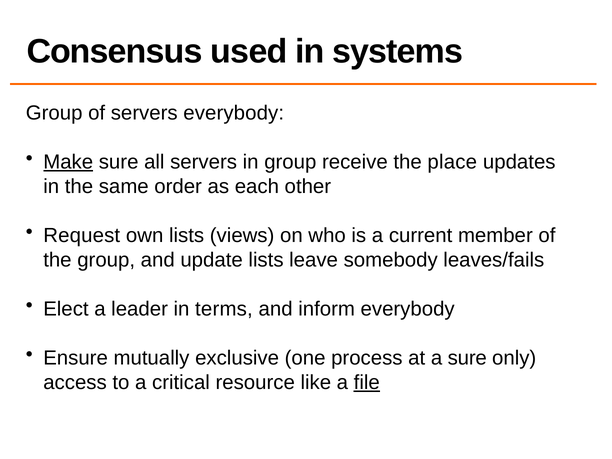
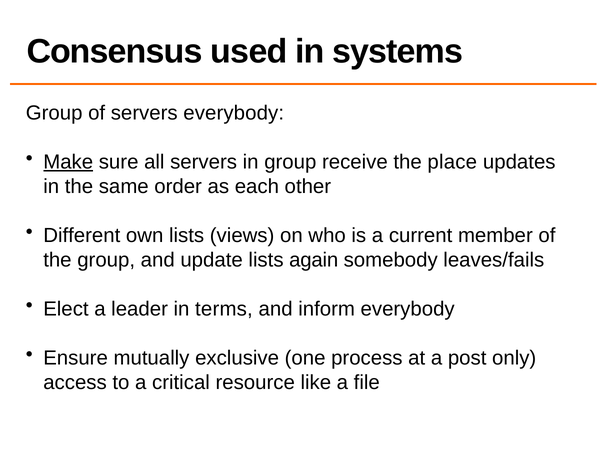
Request: Request -> Different (82, 235)
leave: leave -> again (314, 260)
a sure: sure -> post (467, 358)
file underline: present -> none (367, 382)
